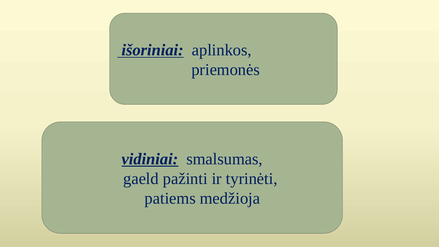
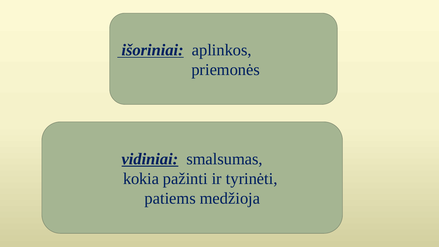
gaeld: gaeld -> kokia (141, 179)
